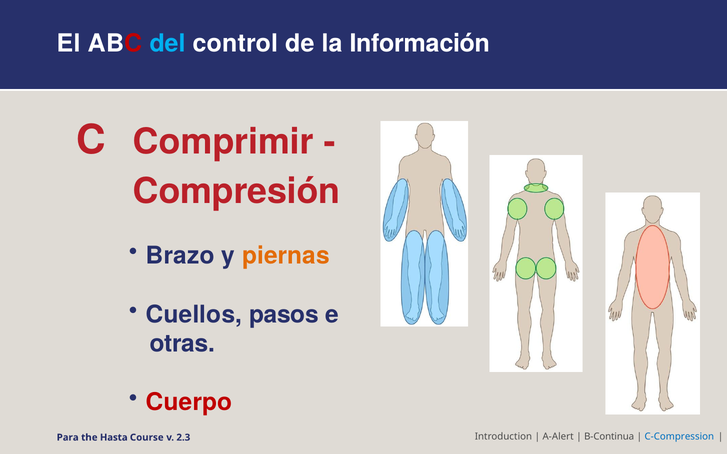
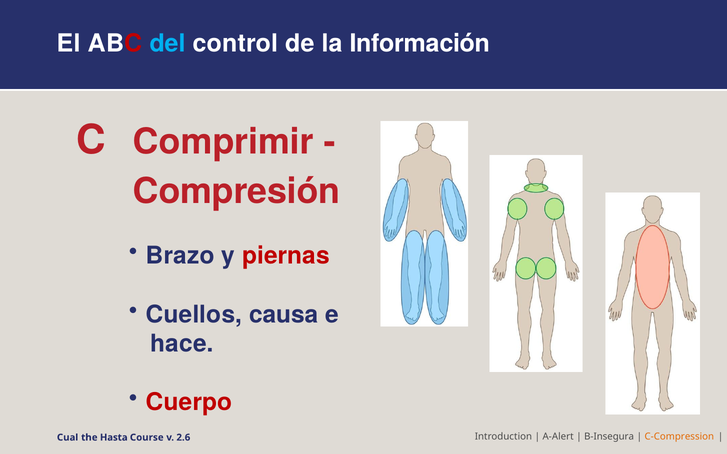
piernas colour: orange -> red (286, 256)
pasos: pasos -> causa (284, 315)
otras: otras -> hace (182, 344)
B-Continua: B-Continua -> B-Insegura (609, 437)
C-Compression colour: blue -> orange (679, 437)
Para: Para -> Cual (68, 438)
2.3: 2.3 -> 2.6 (183, 438)
